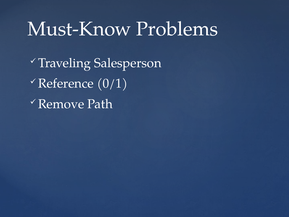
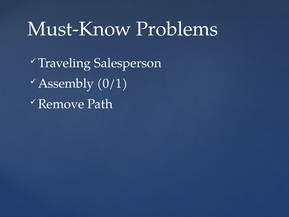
Reference: Reference -> Assembly (66, 83)
